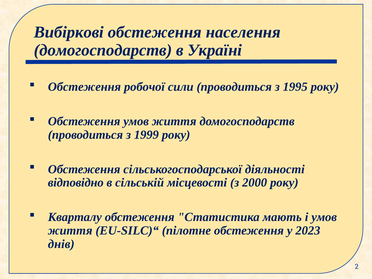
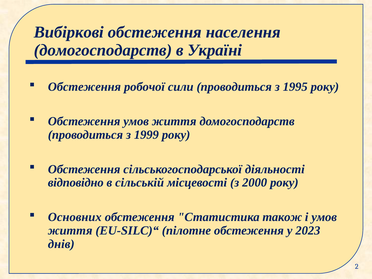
Кварталу: Кварталу -> Основних (75, 217)
мають: мають -> також (282, 217)
